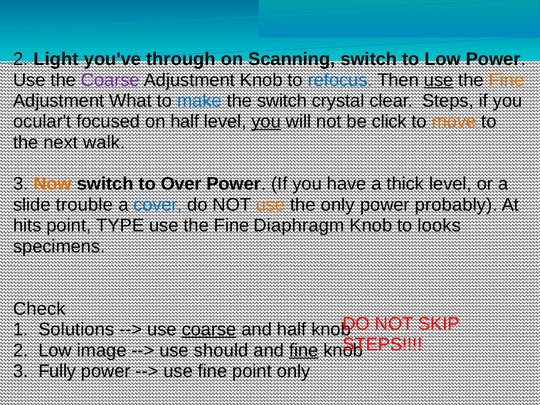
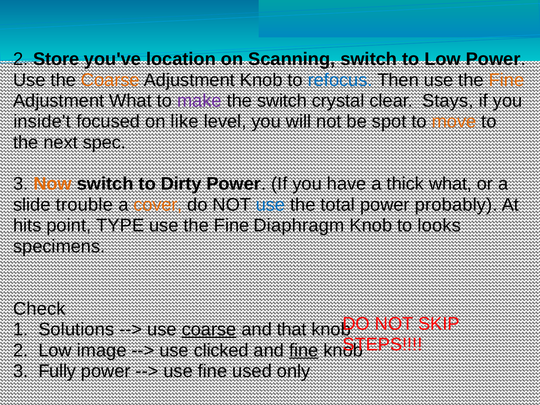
Light: Light -> Store (56, 59)
through: through -> location (181, 59)
Coarse colour: purple -> orange (110, 80)
use underline: present -> none (439, 80)
make colour: blue -> purple (199, 101)
clear Steps: Steps -> Stays (448, 101)
ocular't: ocular't -> inside't (42, 122)
on half: half -> like (185, 122)
you underline: present -> none (266, 122)
click: click -> spot (389, 122)
walk: walk -> spec (104, 142)
Over: Over -> Dirty (181, 184)
thick level: level -> what (451, 184)
cover colour: blue -> orange (158, 205)
use colour: orange -> blue (270, 205)
the only: only -> total (338, 205)
and half: half -> that (292, 330)
should: should -> clicked (221, 350)
fine point: point -> used (252, 371)
